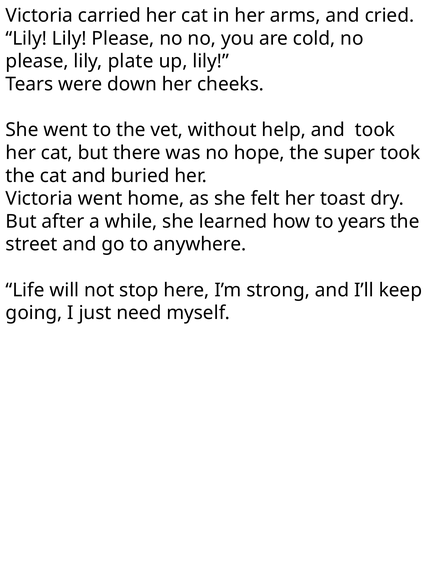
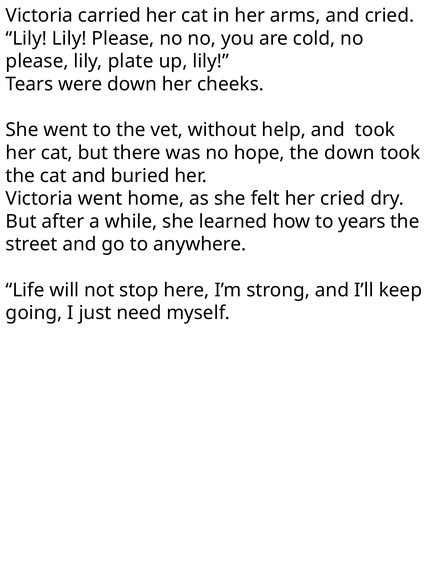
the super: super -> down (349, 153)
her toast: toast -> cried (343, 199)
